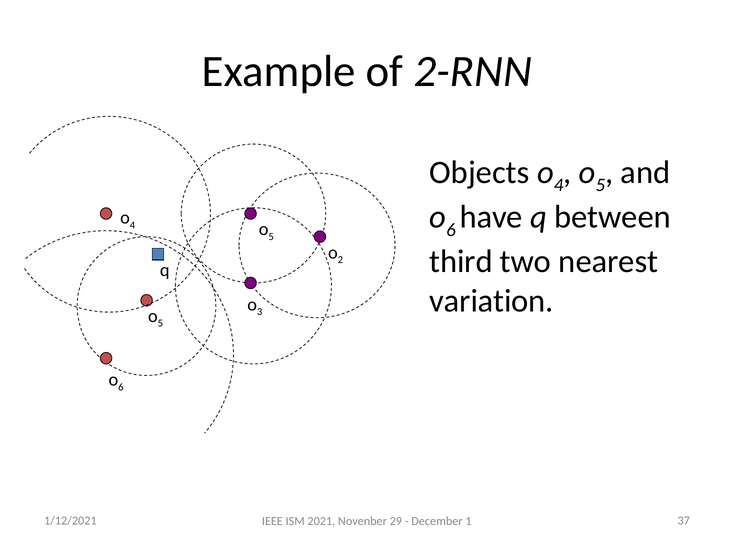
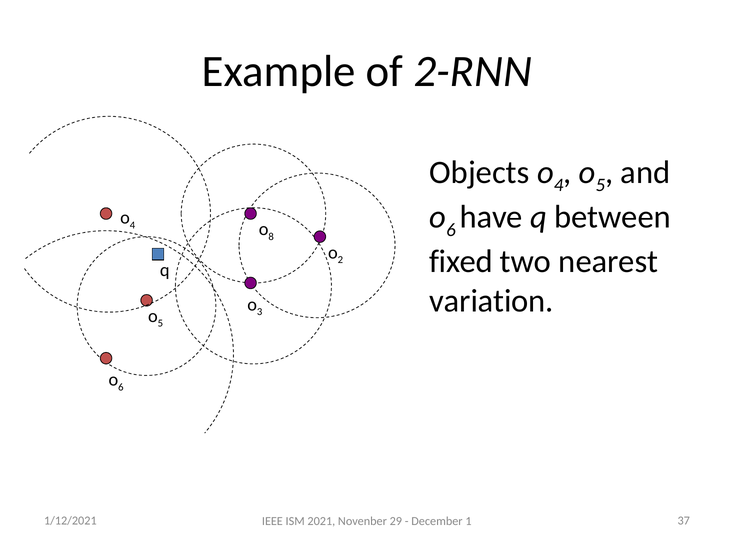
5: 5 -> 8 (271, 236)
third: third -> fixed (461, 261)
